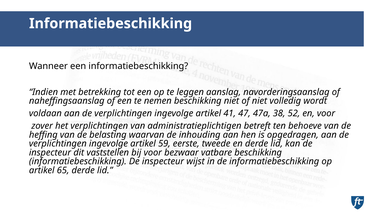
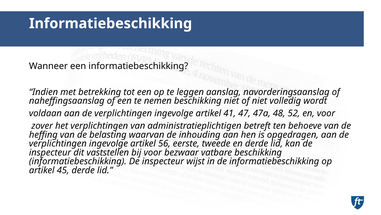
38: 38 -> 48 (279, 113)
59: 59 -> 56 (164, 143)
65: 65 -> 45 (63, 170)
